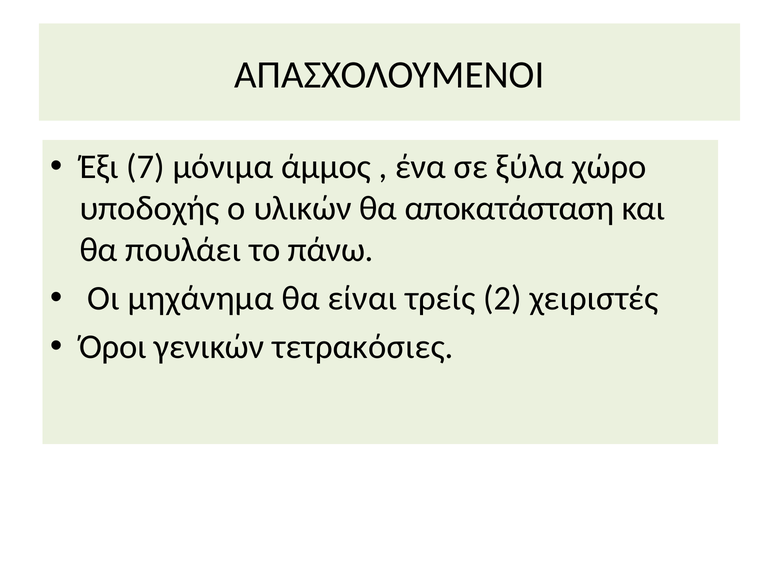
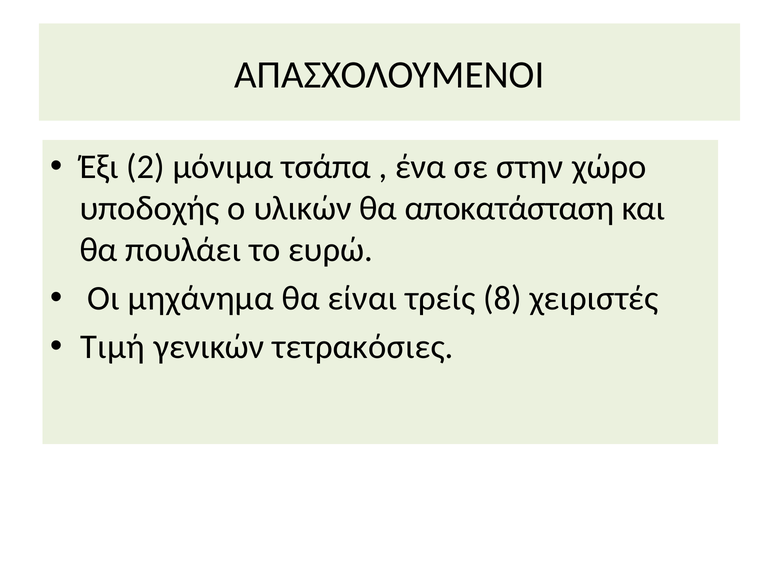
7: 7 -> 2 (146, 167)
άμμος: άμμος -> τσάπα (326, 167)
ξύλα: ξύλα -> στην (530, 167)
πάνω: πάνω -> ευρώ (331, 250)
2: 2 -> 8 (502, 299)
Όροι: Όροι -> Τιμή (113, 347)
